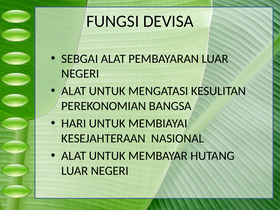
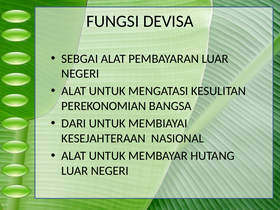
HARI: HARI -> DARI (74, 123)
